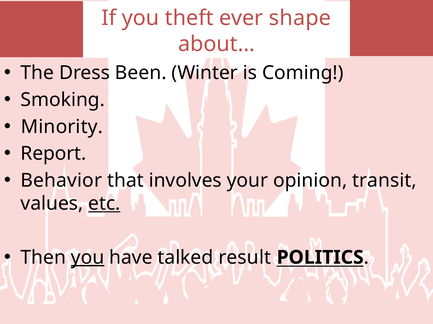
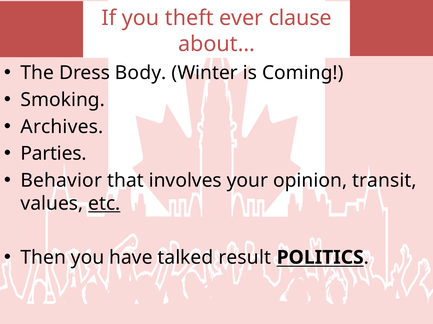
shape: shape -> clause (300, 18)
Been: Been -> Body (141, 73)
Minority: Minority -> Archives (62, 127)
Report: Report -> Parties (53, 154)
you underline: present -> none (88, 258)
